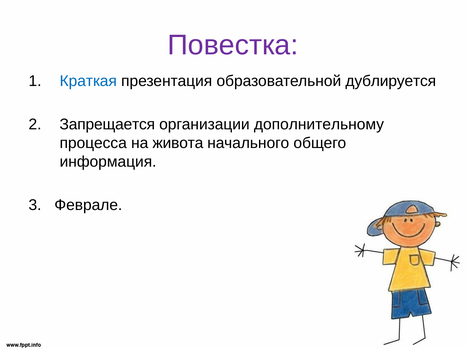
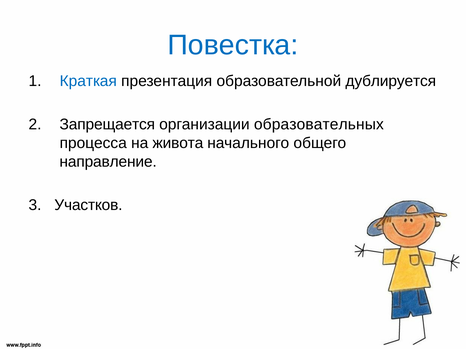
Повестка colour: purple -> blue (233, 45)
дополнительному: дополнительному -> образовательных (319, 125)
информация: информация -> направление (108, 162)
Феврале: Феврале -> Участков (88, 205)
